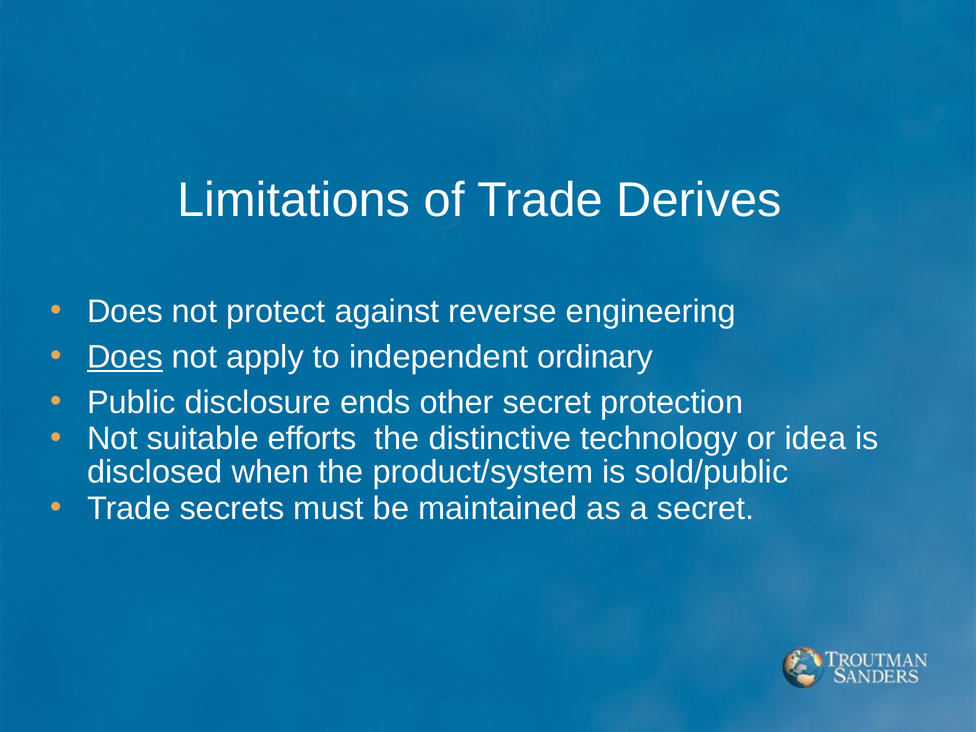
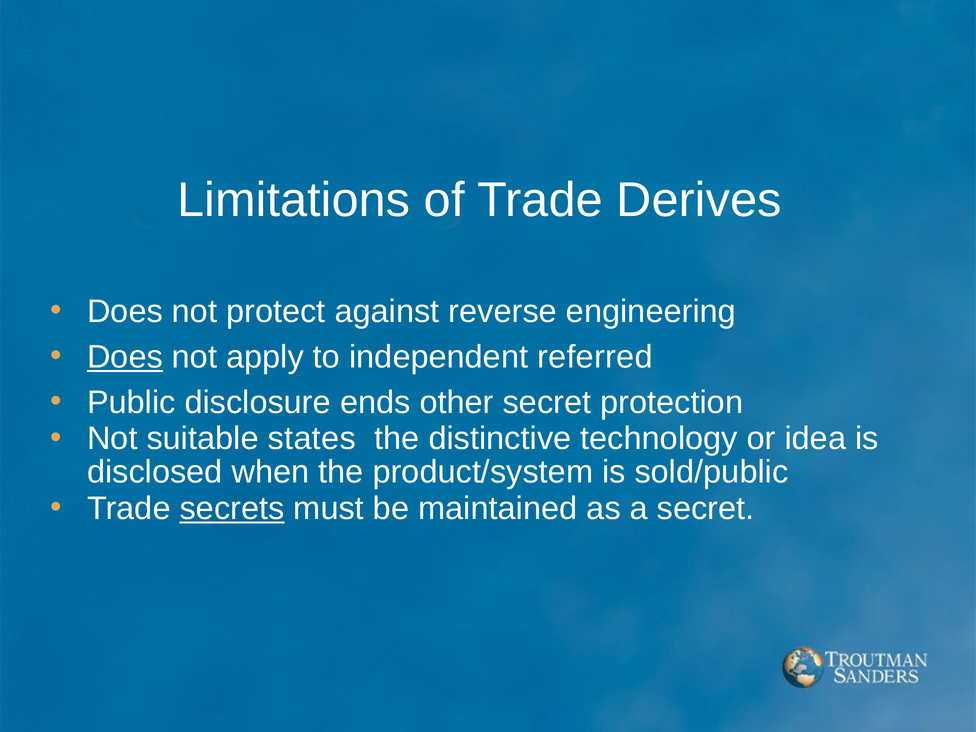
ordinary: ordinary -> referred (595, 357)
efforts: efforts -> states (312, 439)
secrets underline: none -> present (232, 508)
